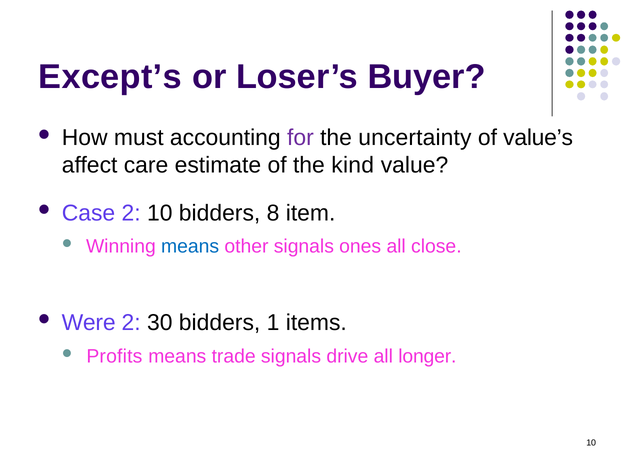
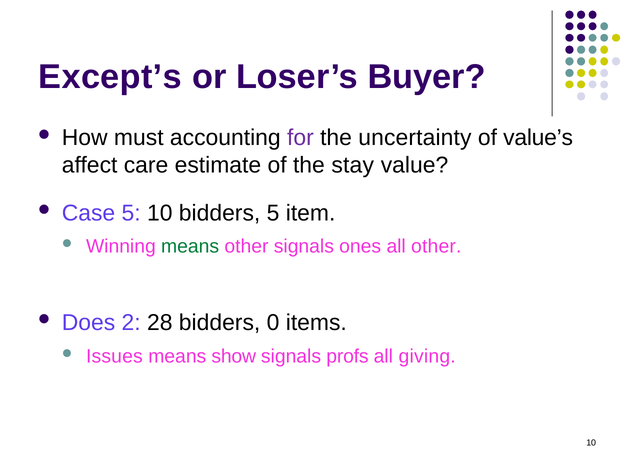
kind: kind -> stay (353, 165)
Case 2: 2 -> 5 (131, 213)
bidders 8: 8 -> 5 (273, 213)
means colour: blue -> green (190, 246)
all close: close -> other (436, 246)
Were: Were -> Does (89, 322)
30: 30 -> 28 (160, 322)
1: 1 -> 0 (273, 322)
Profits: Profits -> Issues (114, 356)
trade: trade -> show (234, 356)
drive: drive -> profs (347, 356)
longer: longer -> giving (427, 356)
